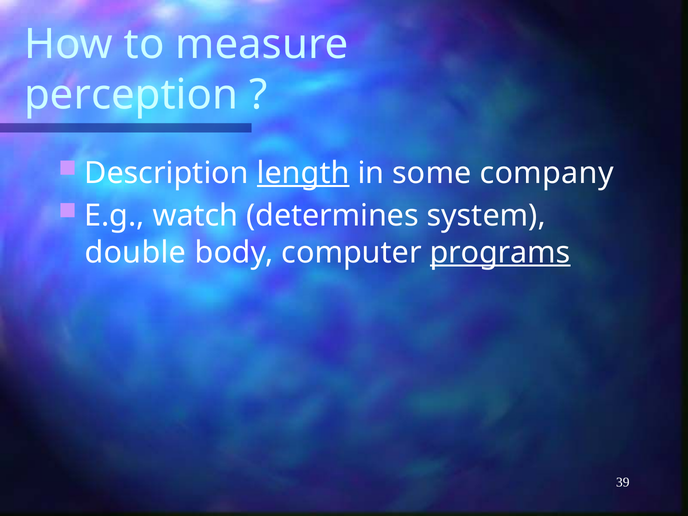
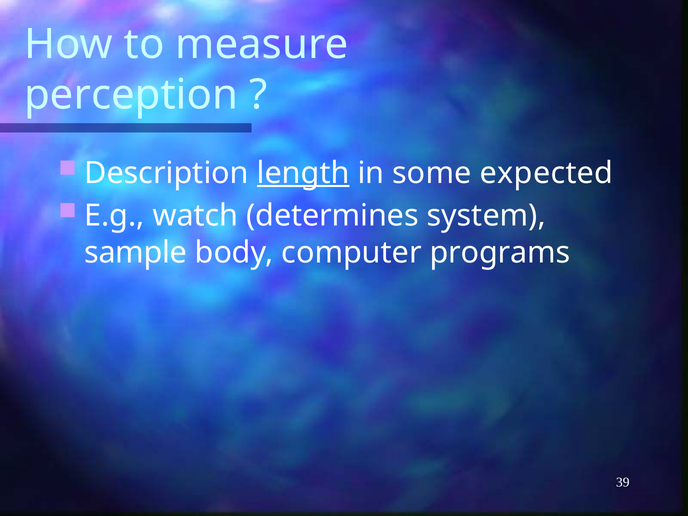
company: company -> expected (547, 173)
double: double -> sample (136, 253)
programs underline: present -> none (500, 253)
